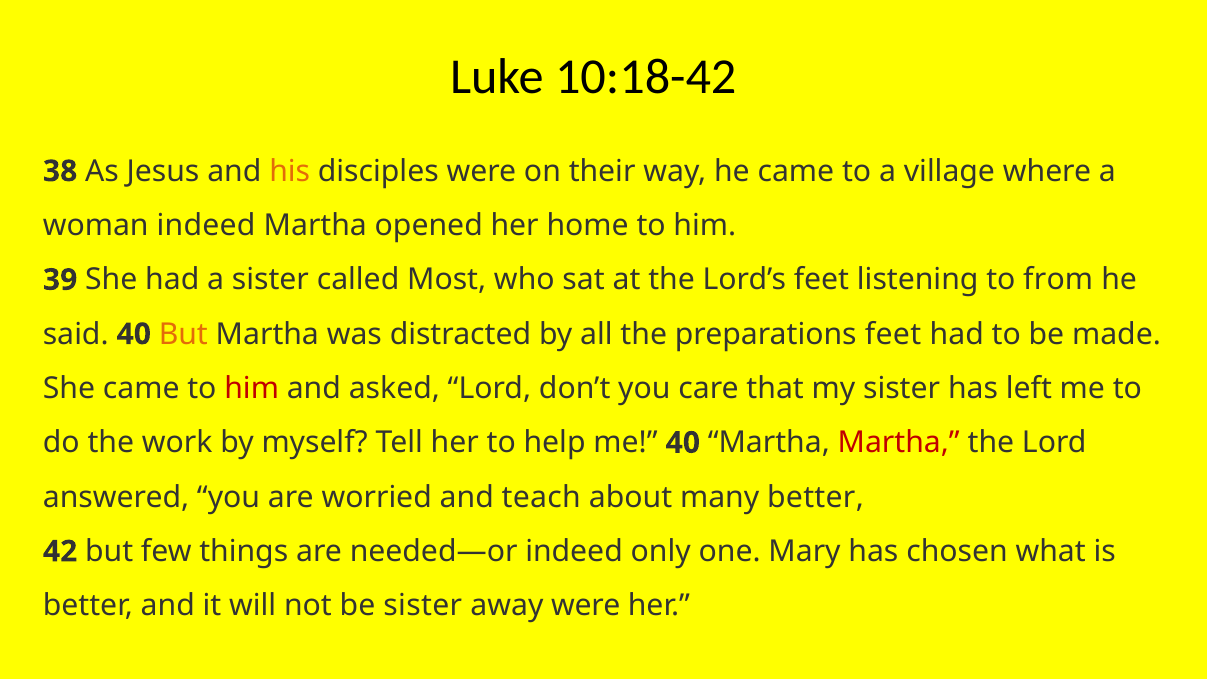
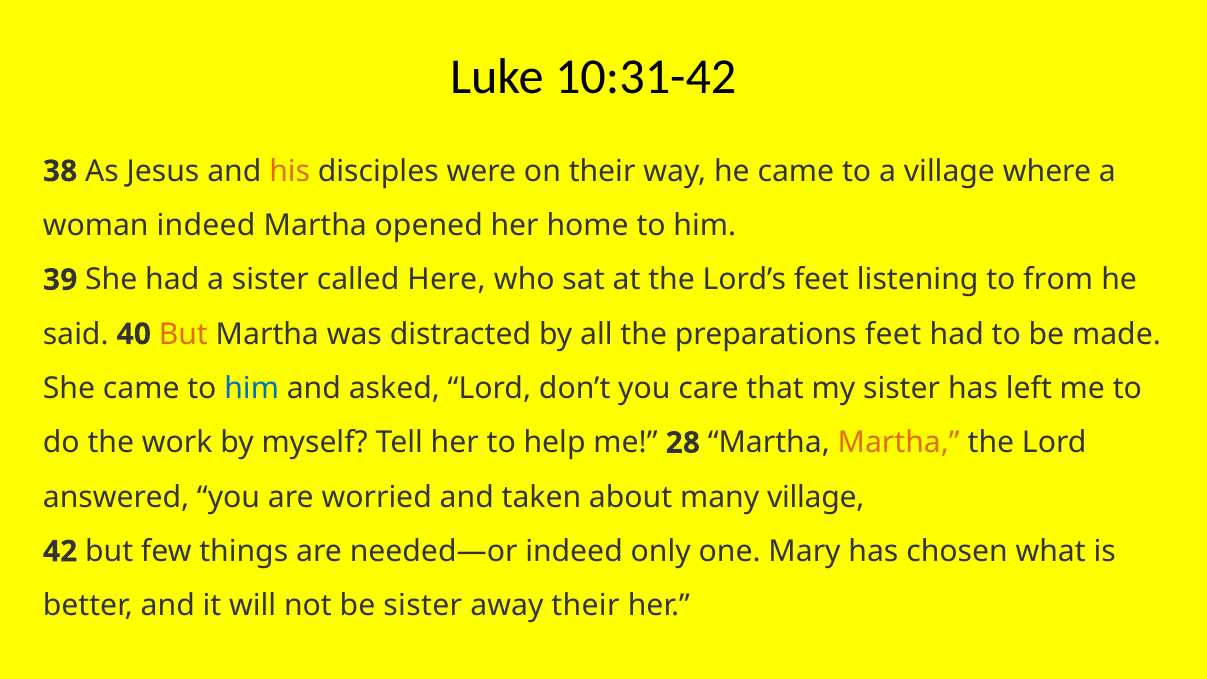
10:18-42: 10:18-42 -> 10:31-42 (646, 77)
Most: Most -> Here (447, 280)
him colour: red -> blue (252, 388)
me 40: 40 -> 28 (683, 443)
Martha colour: red -> orange (899, 443)
teach: teach -> taken (541, 497)
many better: better -> village (816, 497)
away were: were -> their (585, 606)
